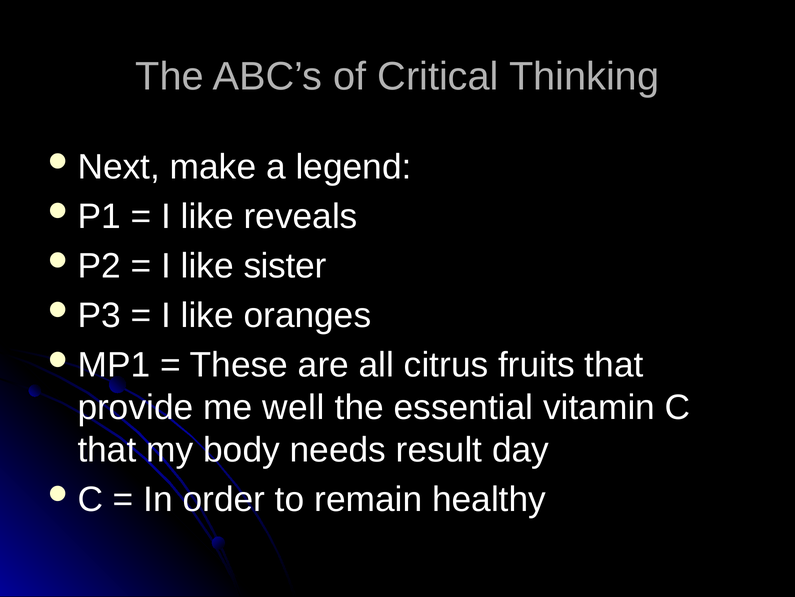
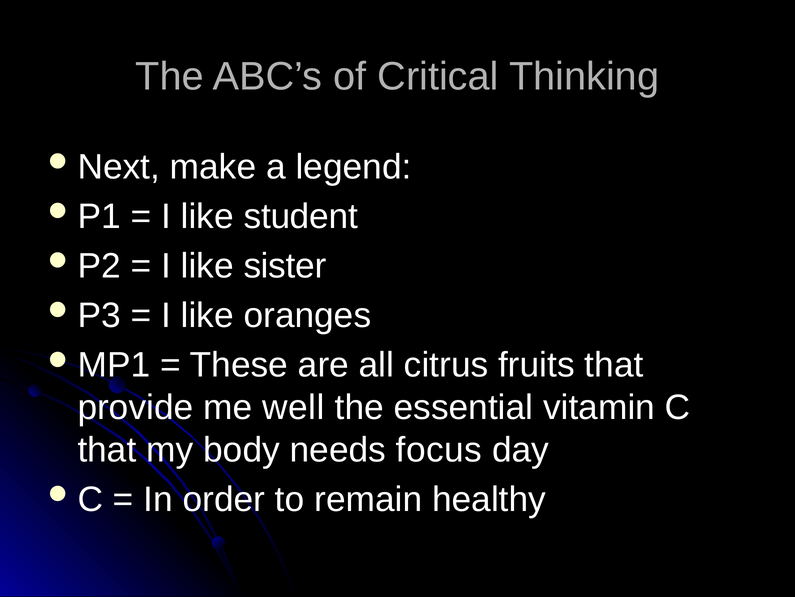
reveals: reveals -> student (301, 216)
result: result -> focus (439, 450)
